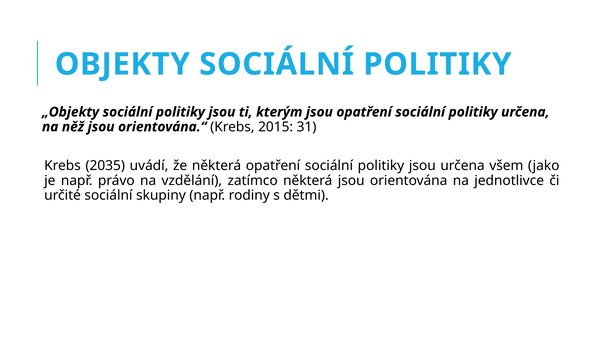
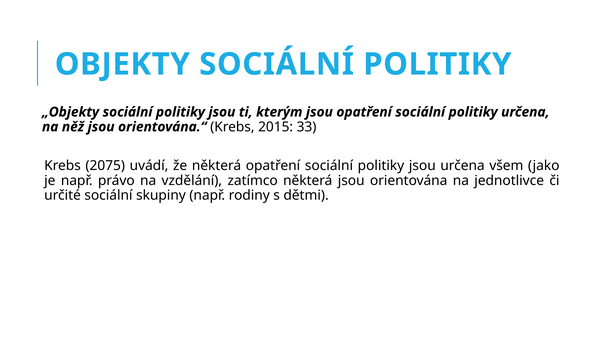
31: 31 -> 33 (307, 127)
2035: 2035 -> 2075 (105, 166)
